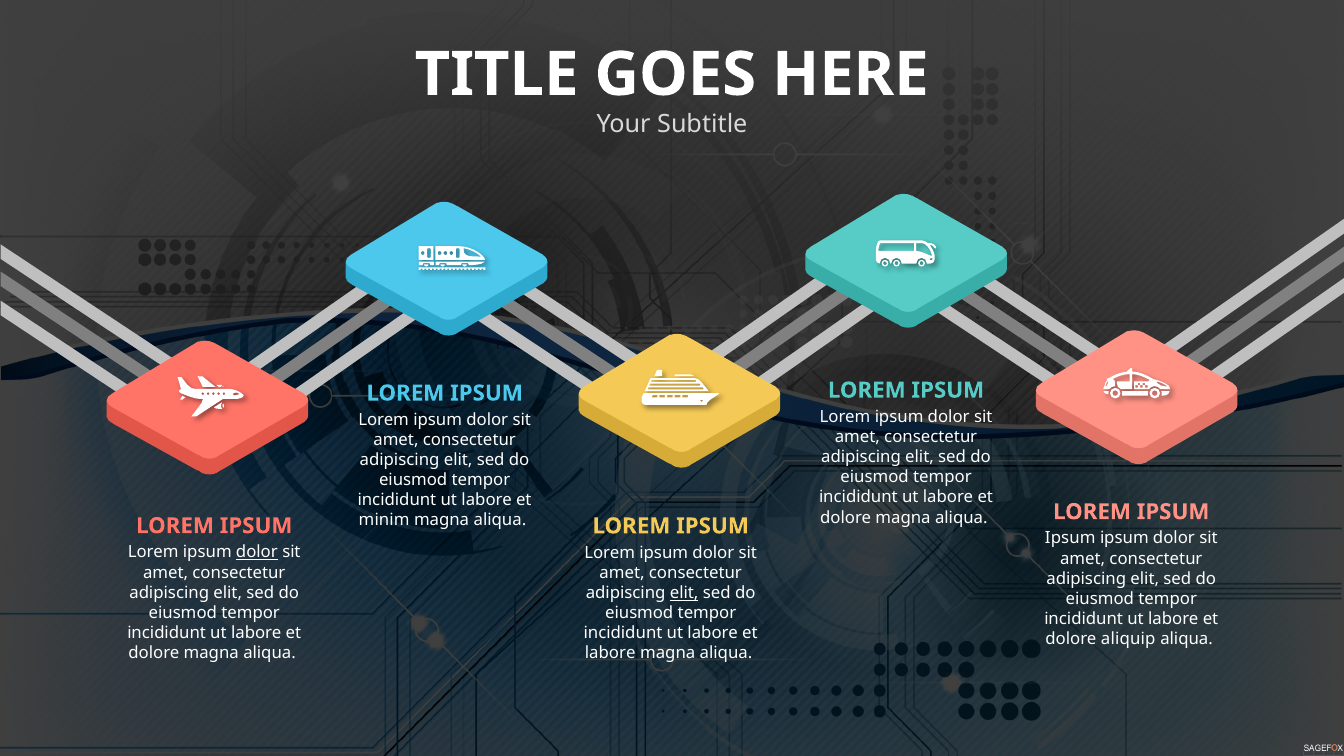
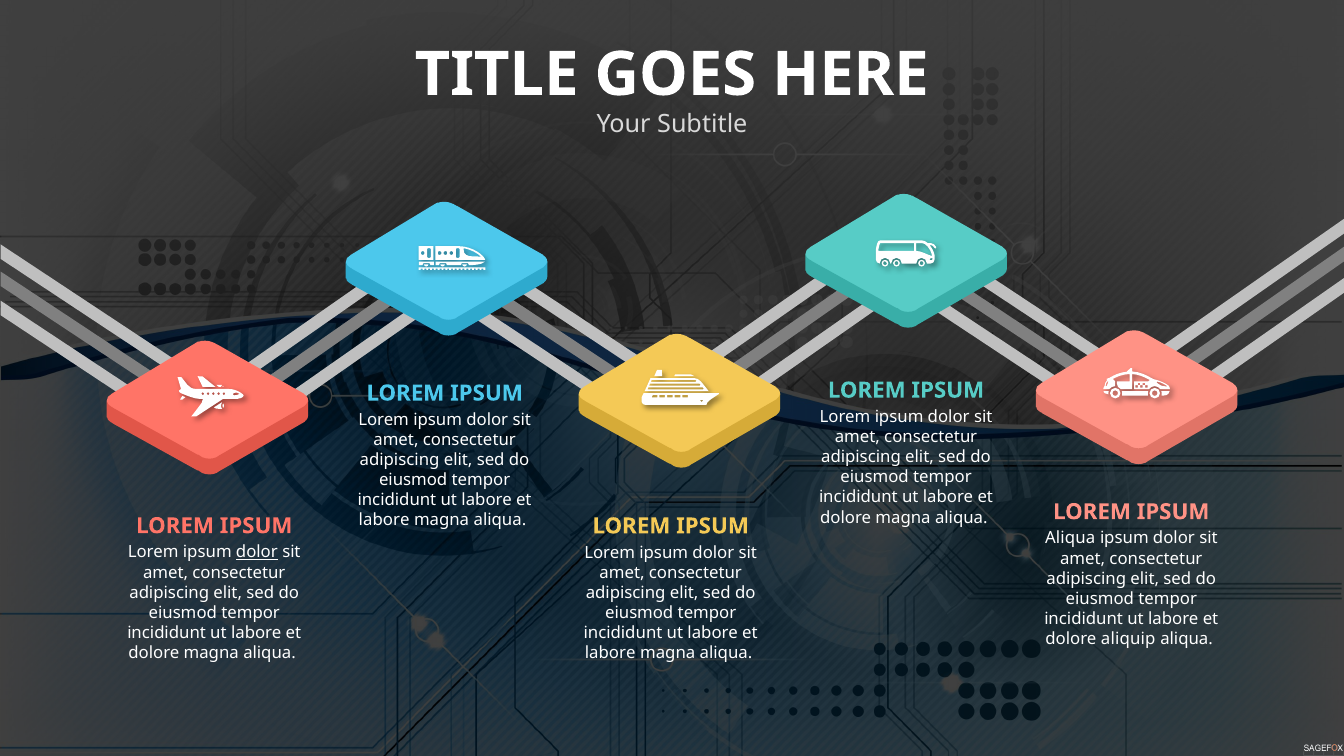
minim: minim -> labore (384, 520)
Ipsum: Ipsum -> Aliqua (1070, 538)
elit underline: present -> none (684, 593)
